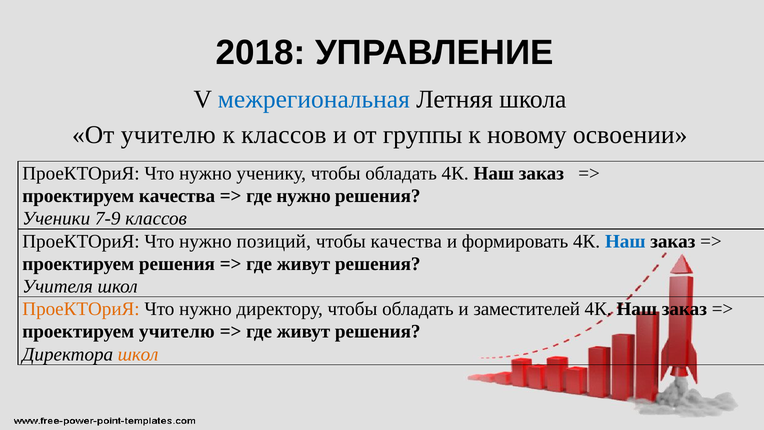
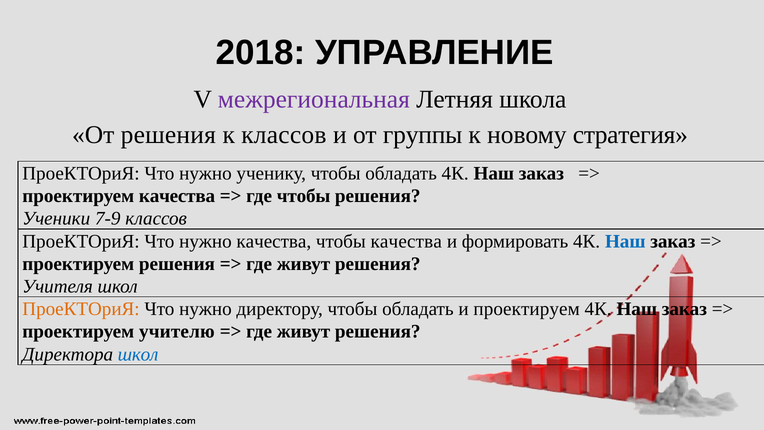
межрегиональная colour: blue -> purple (314, 99)
От учителю: учителю -> решения (168, 135)
освоении: освоении -> стратегия (630, 135)
где нужно: нужно -> чтобы (304, 196)
нужно позиций: позиций -> качества (274, 241)
и заместителей: заместителей -> проектируем (527, 309)
школ colour: orange -> blue (138, 354)
